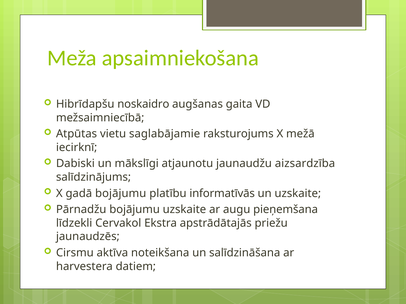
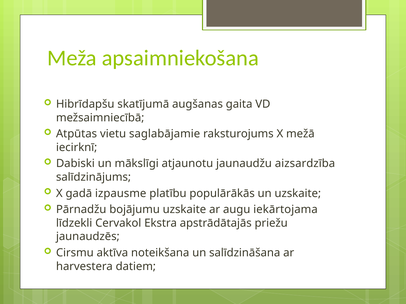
noskaidro: noskaidro -> skatījumā (143, 104)
gadā bojājumu: bojājumu -> izpausme (121, 194)
informatīvās: informatīvās -> populārākās (222, 194)
pieņemšana: pieņemšana -> iekārtojama (286, 210)
